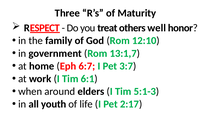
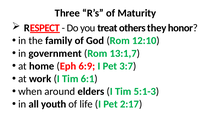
well: well -> they (157, 28)
6:7: 6:7 -> 6:9 (87, 66)
